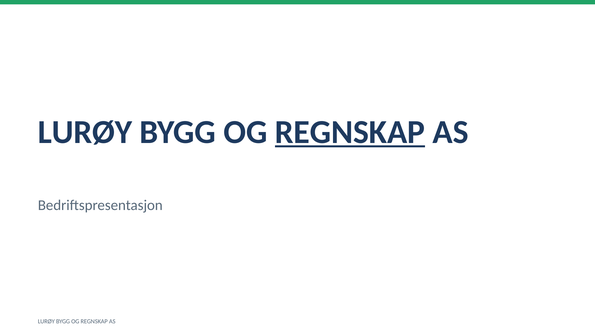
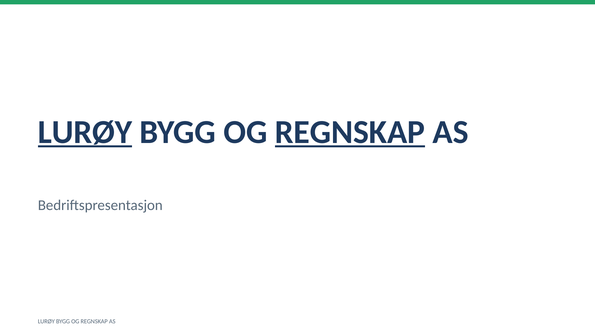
LURØY underline: none -> present (85, 132)
